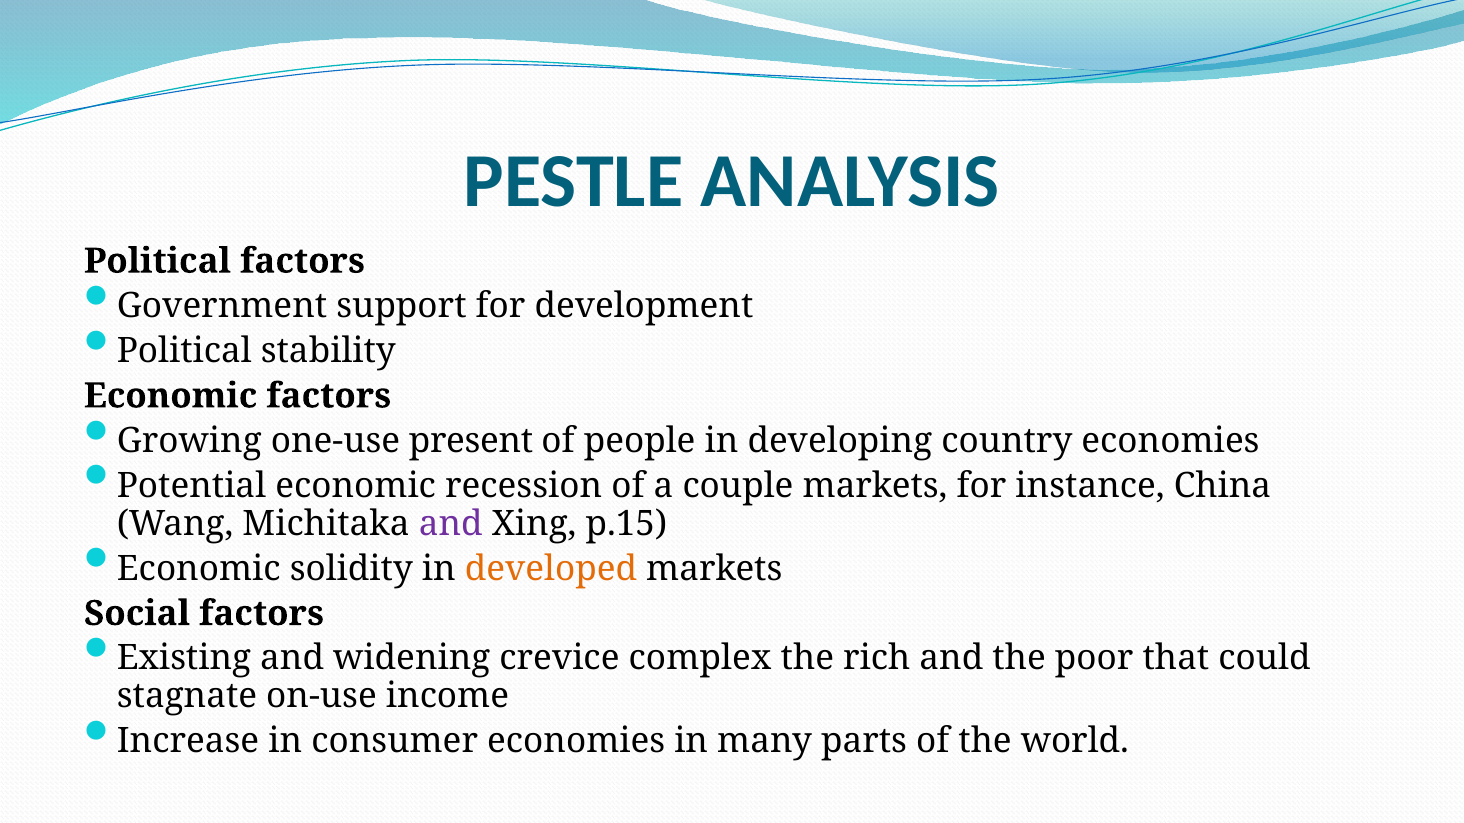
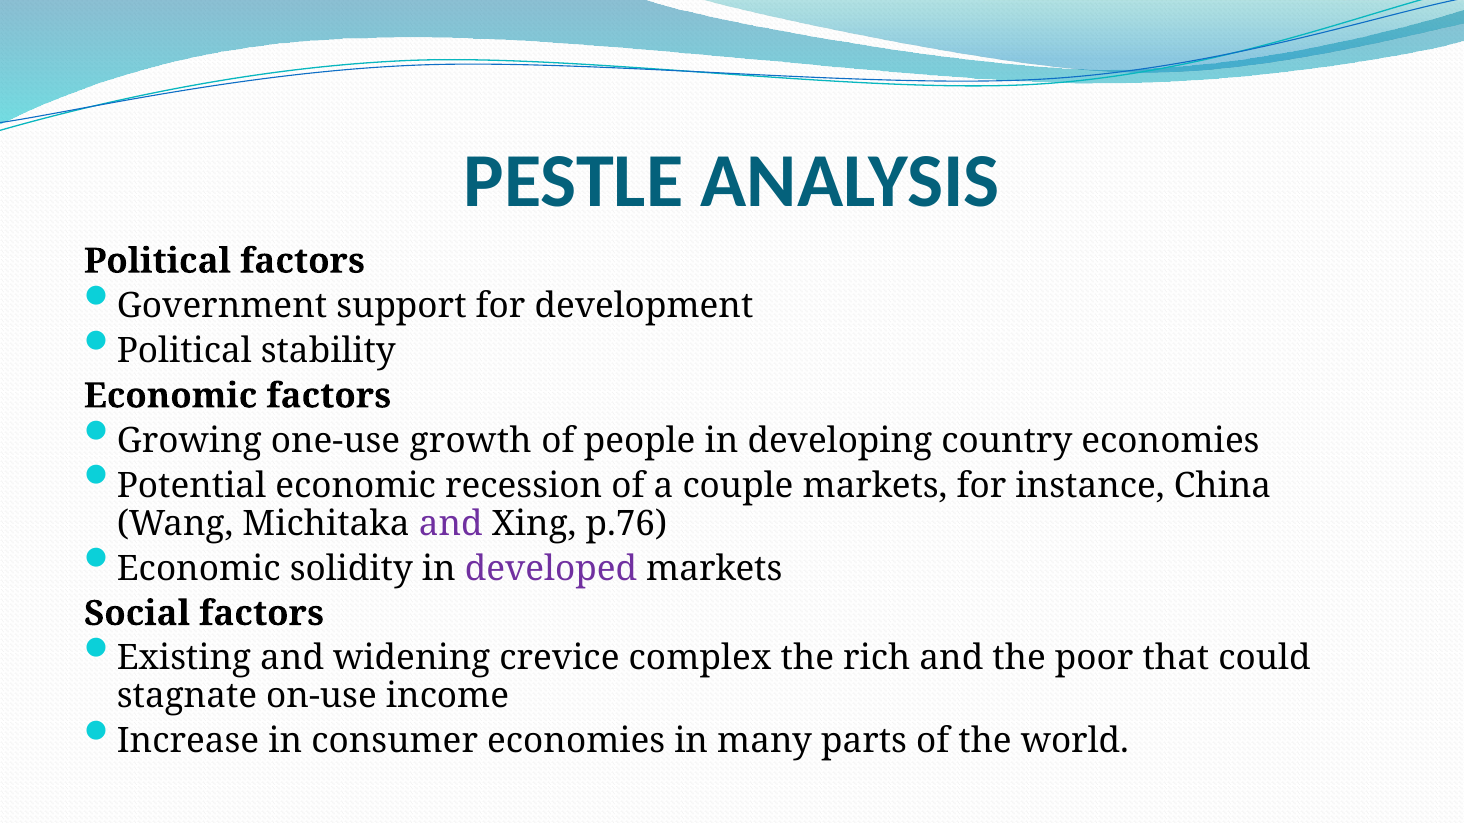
present: present -> growth (471, 441)
p.15: p.15 -> p.76 (626, 524)
developed colour: orange -> purple (551, 569)
